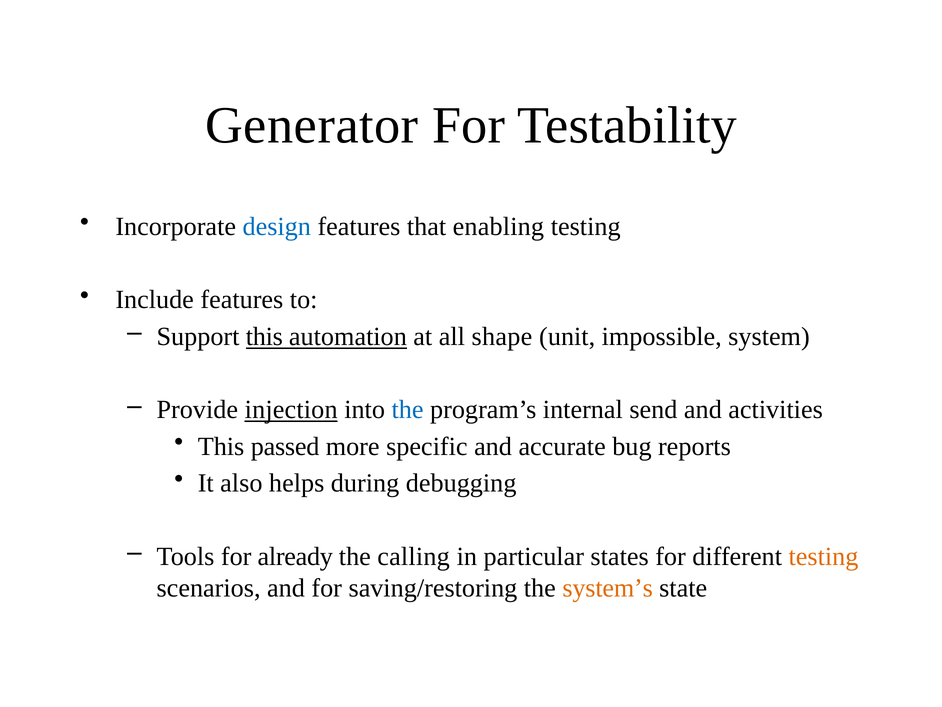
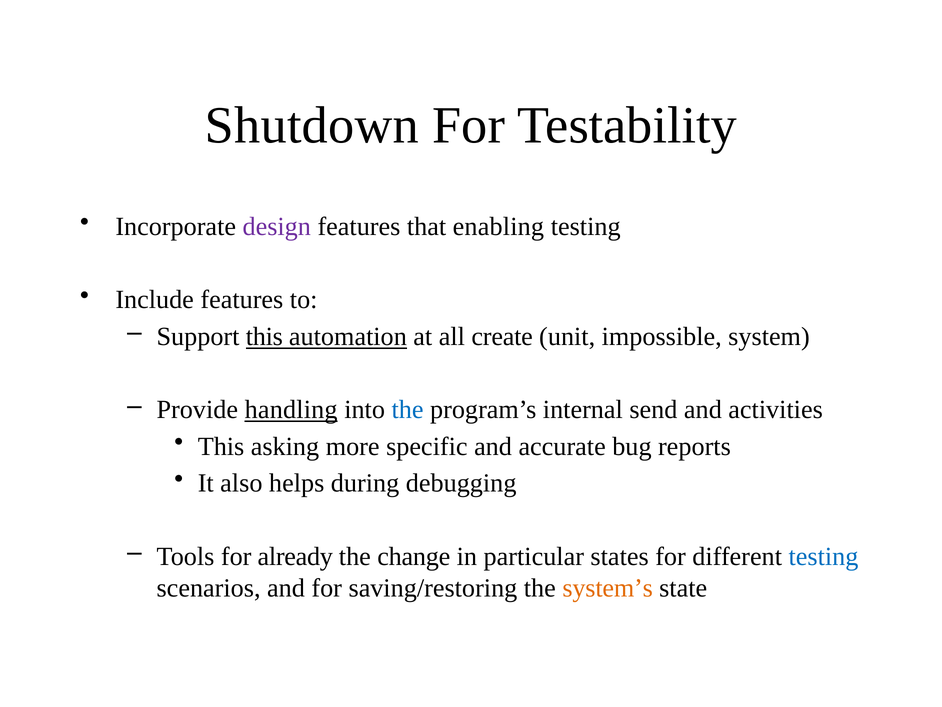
Generator: Generator -> Shutdown (312, 125)
design colour: blue -> purple (277, 226)
shape: shape -> create (502, 336)
injection: injection -> handling (291, 410)
passed: passed -> asking (285, 446)
calling: calling -> change (414, 556)
testing colour: orange -> blue (824, 556)
